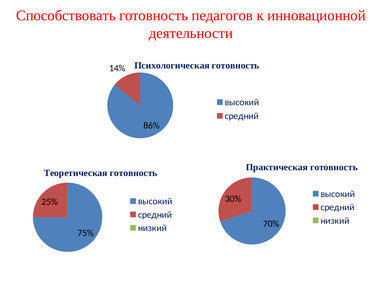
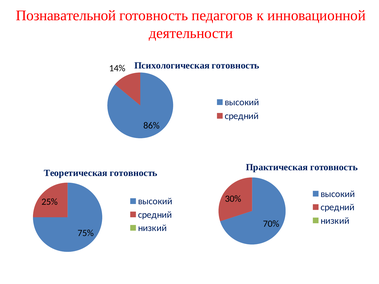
Способствовать: Способствовать -> Познавательной (66, 16)
